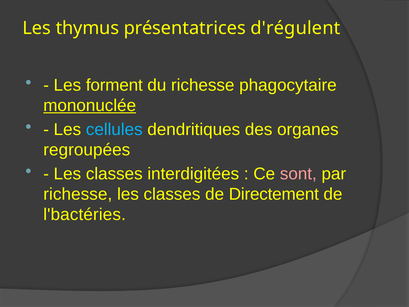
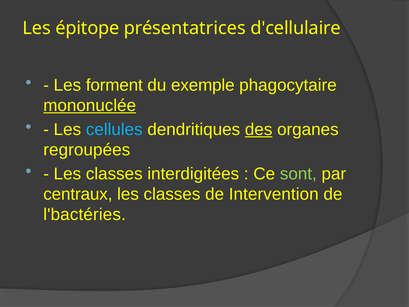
thymus: thymus -> épitope (87, 28)
d'régulent: d'régulent -> d'cellulaire (296, 28)
du richesse: richesse -> exemple (203, 85)
des underline: none -> present (259, 129)
sont colour: pink -> light green (298, 174)
richesse: richesse -> centraux (78, 194)
Directement: Directement -> Intervention (274, 194)
